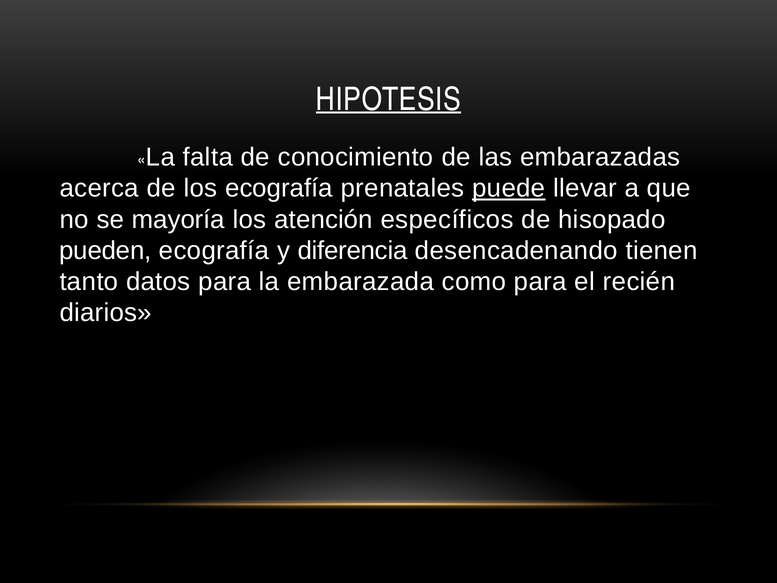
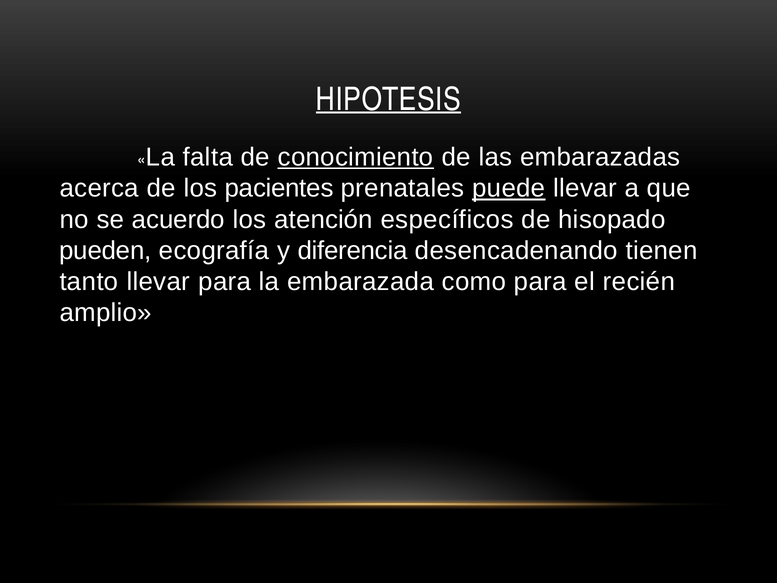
conocimiento underline: none -> present (356, 157)
los ecografía: ecografía -> pacientes (279, 188)
mayoría: mayoría -> acuerdo (178, 219)
tanto datos: datos -> llevar (158, 282)
diarios: diarios -> amplio (106, 313)
